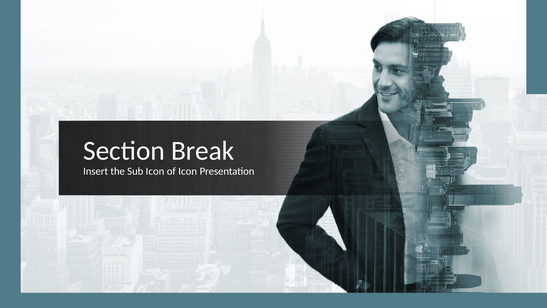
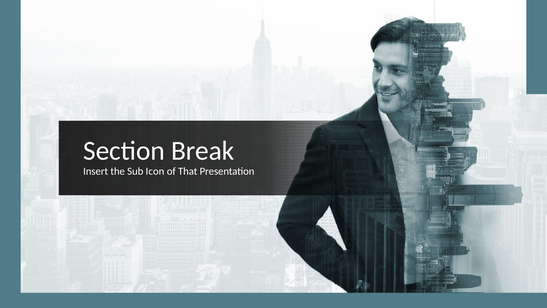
of Icon: Icon -> That (188, 171)
